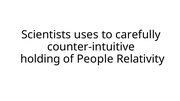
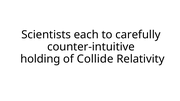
uses: uses -> each (86, 35)
People: People -> Collide (95, 59)
